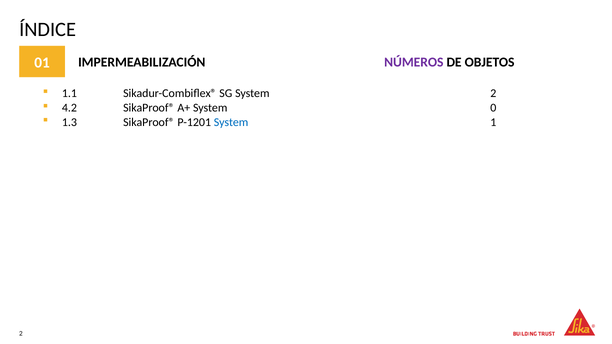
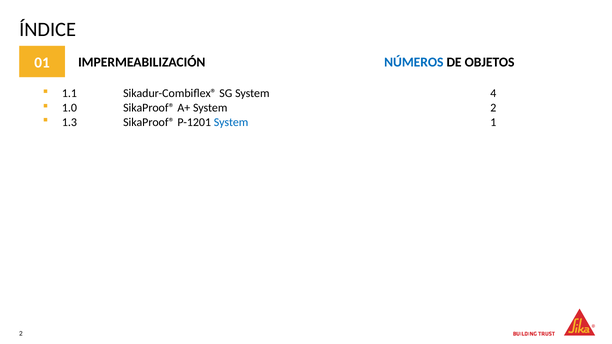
NÚMEROS colour: purple -> blue (414, 62)
System 2: 2 -> 4 (493, 94)
4.2: 4.2 -> 1.0 (69, 108)
System 0: 0 -> 2 (493, 108)
